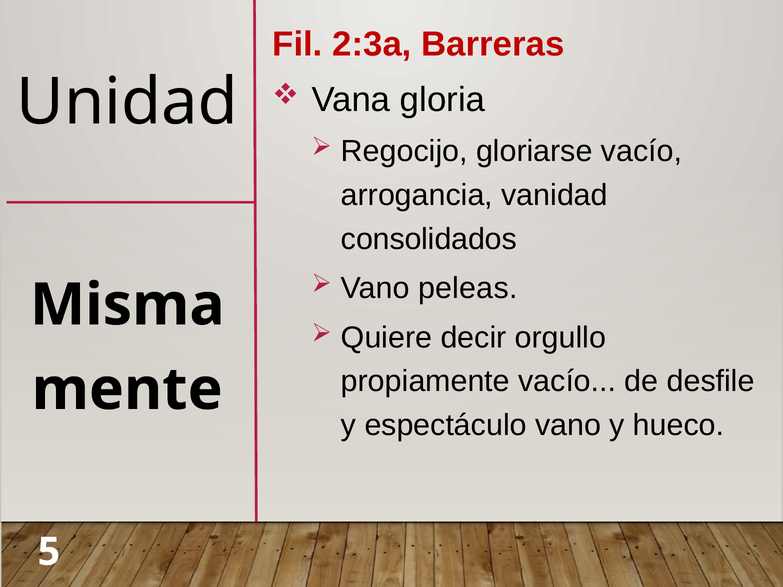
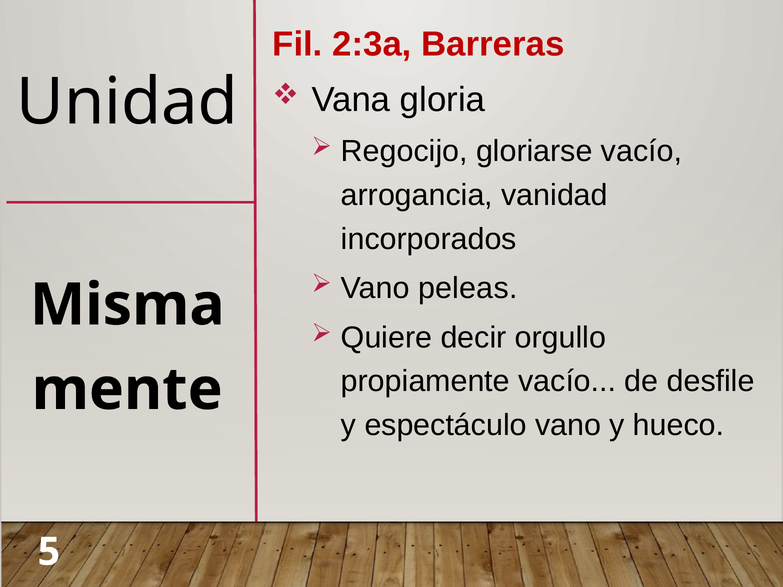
consolidados: consolidados -> incorporados (429, 239)
